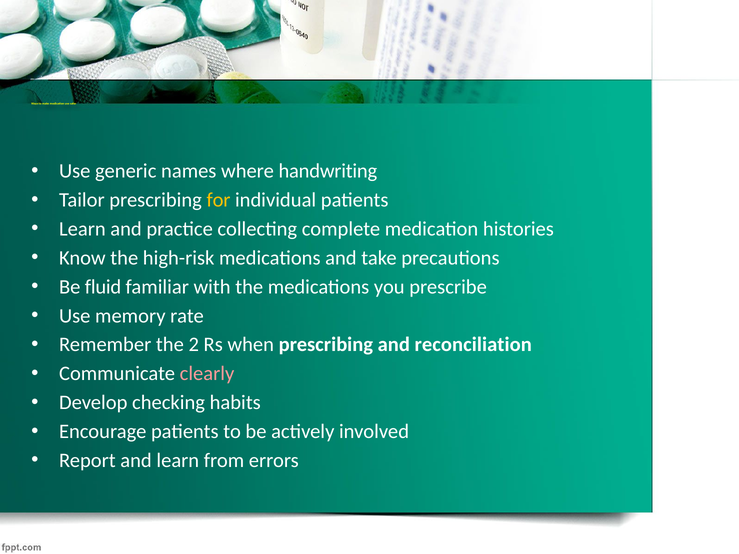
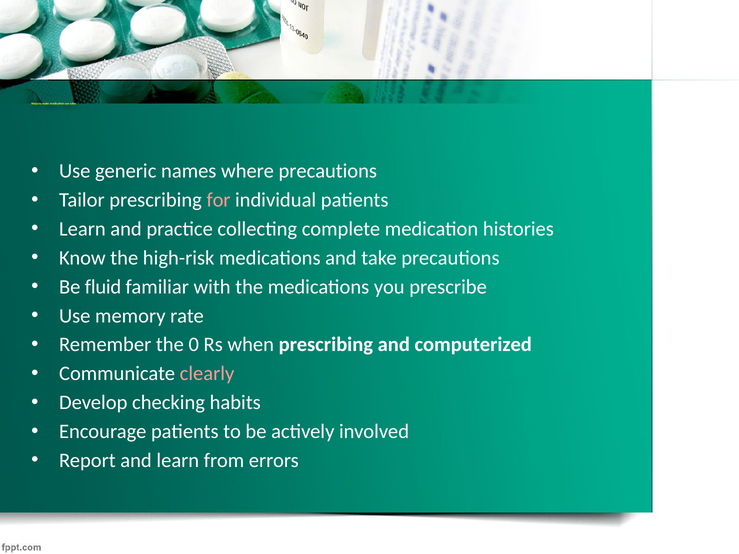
where handwriting: handwriting -> precautions (328, 171)
for colour: yellow -> pink (219, 200)
2: 2 -> 0 (194, 345)
reconciliation: reconciliation -> computerized (473, 345)
